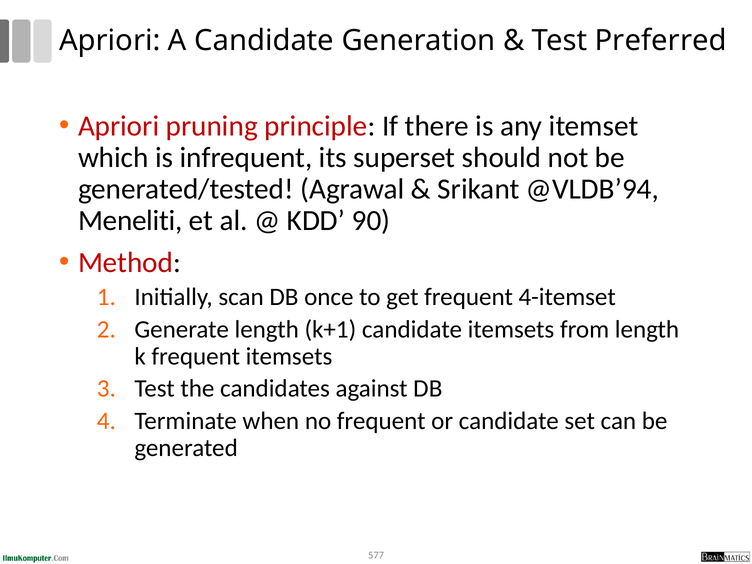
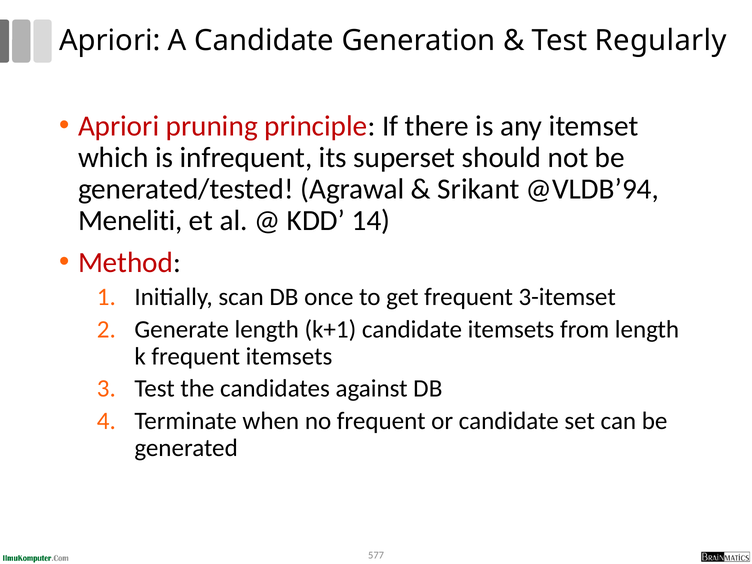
Preferred: Preferred -> Regularly (661, 41)
90: 90 -> 14 (371, 220)
4-itemset: 4-itemset -> 3-itemset (567, 297)
